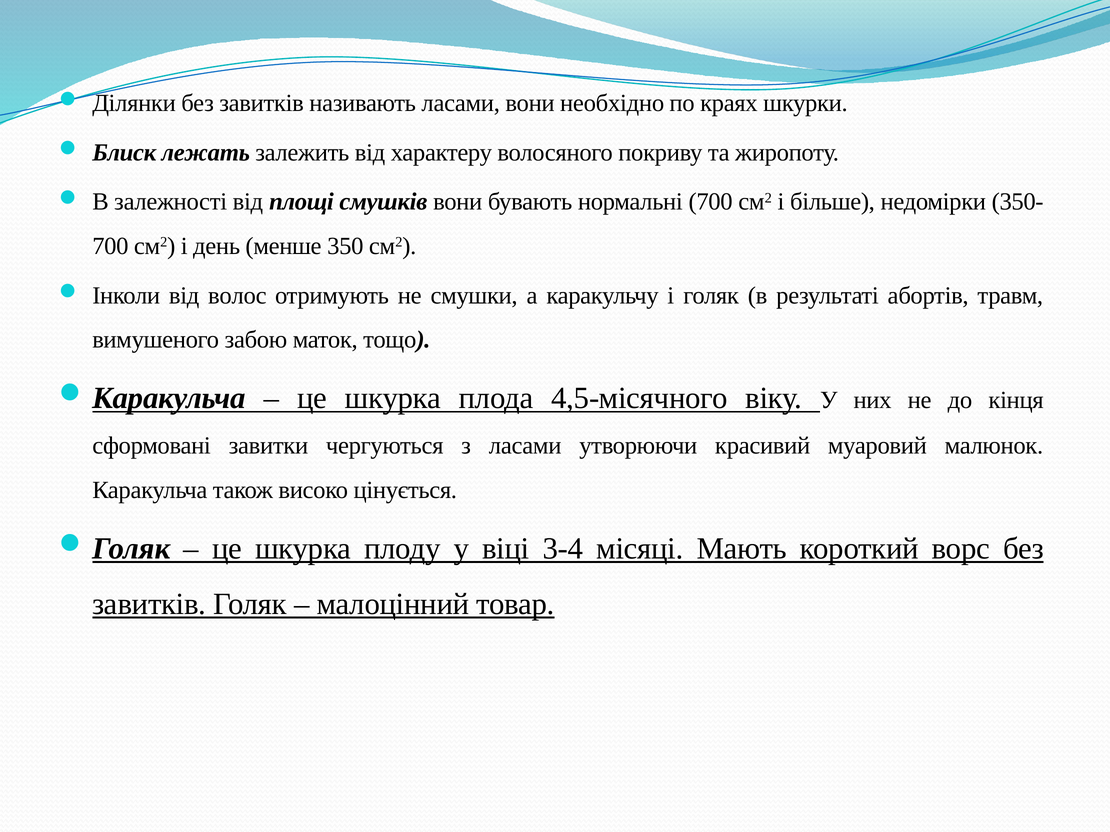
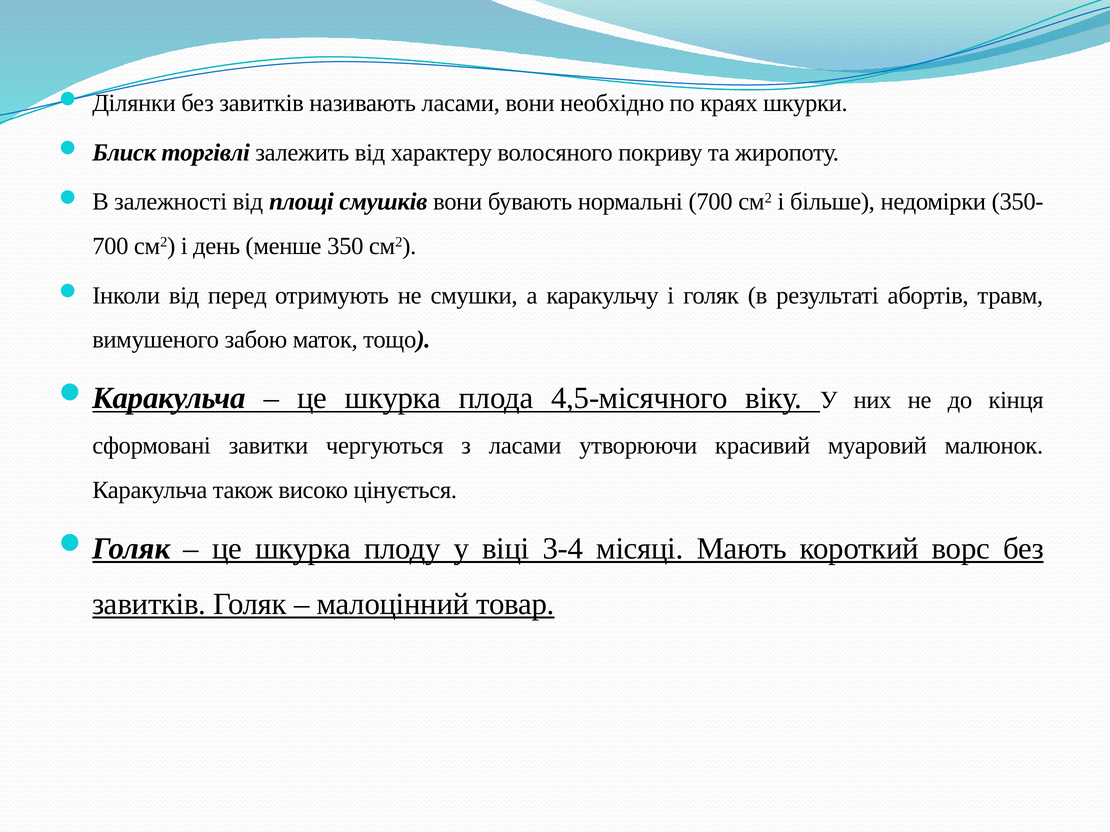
лежать: лежать -> торгівлі (206, 153)
волос: волос -> перед (237, 296)
